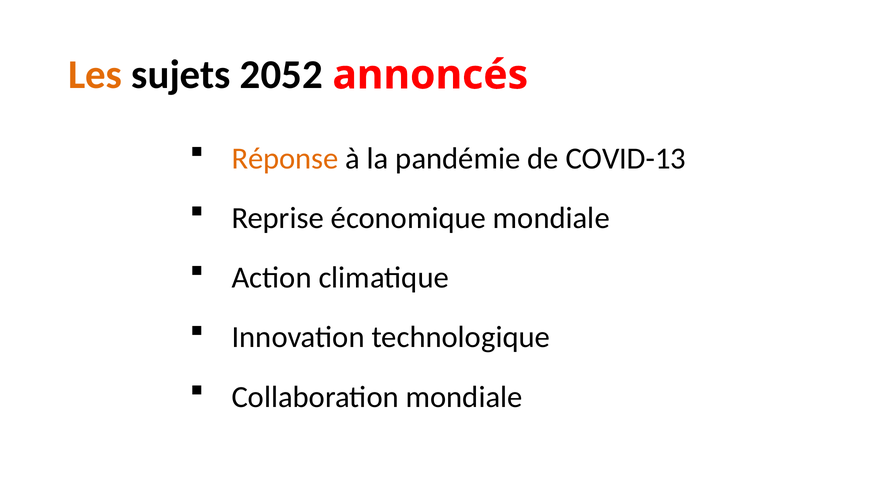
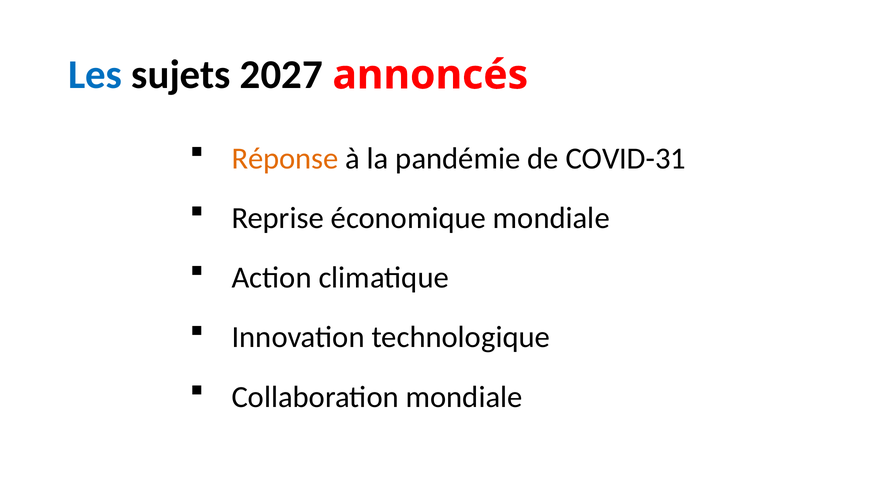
Les colour: orange -> blue (95, 75)
2052: 2052 -> 2027 (281, 75)
COVID-13: COVID-13 -> COVID-31 (626, 158)
